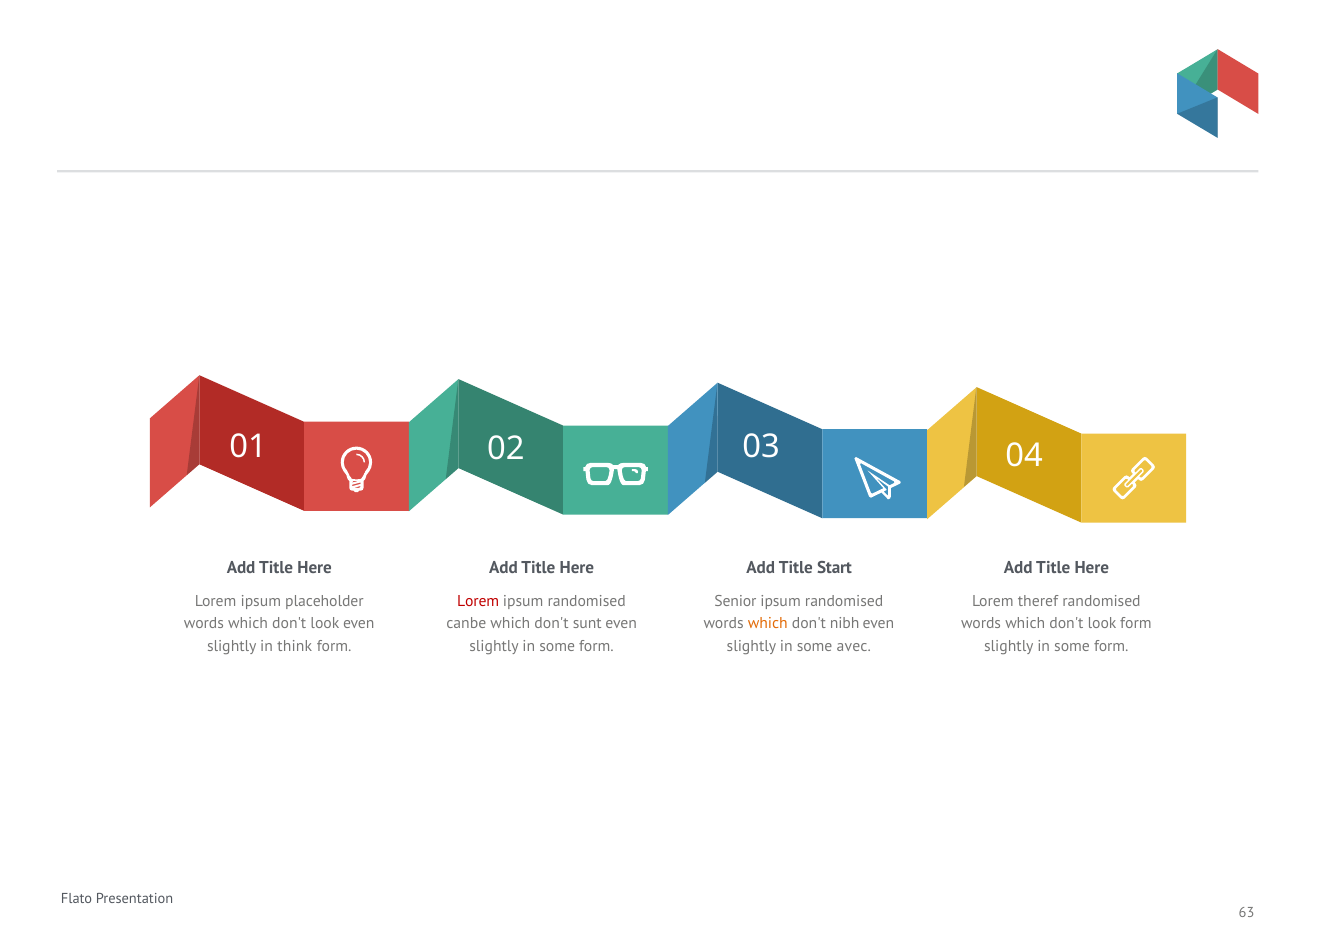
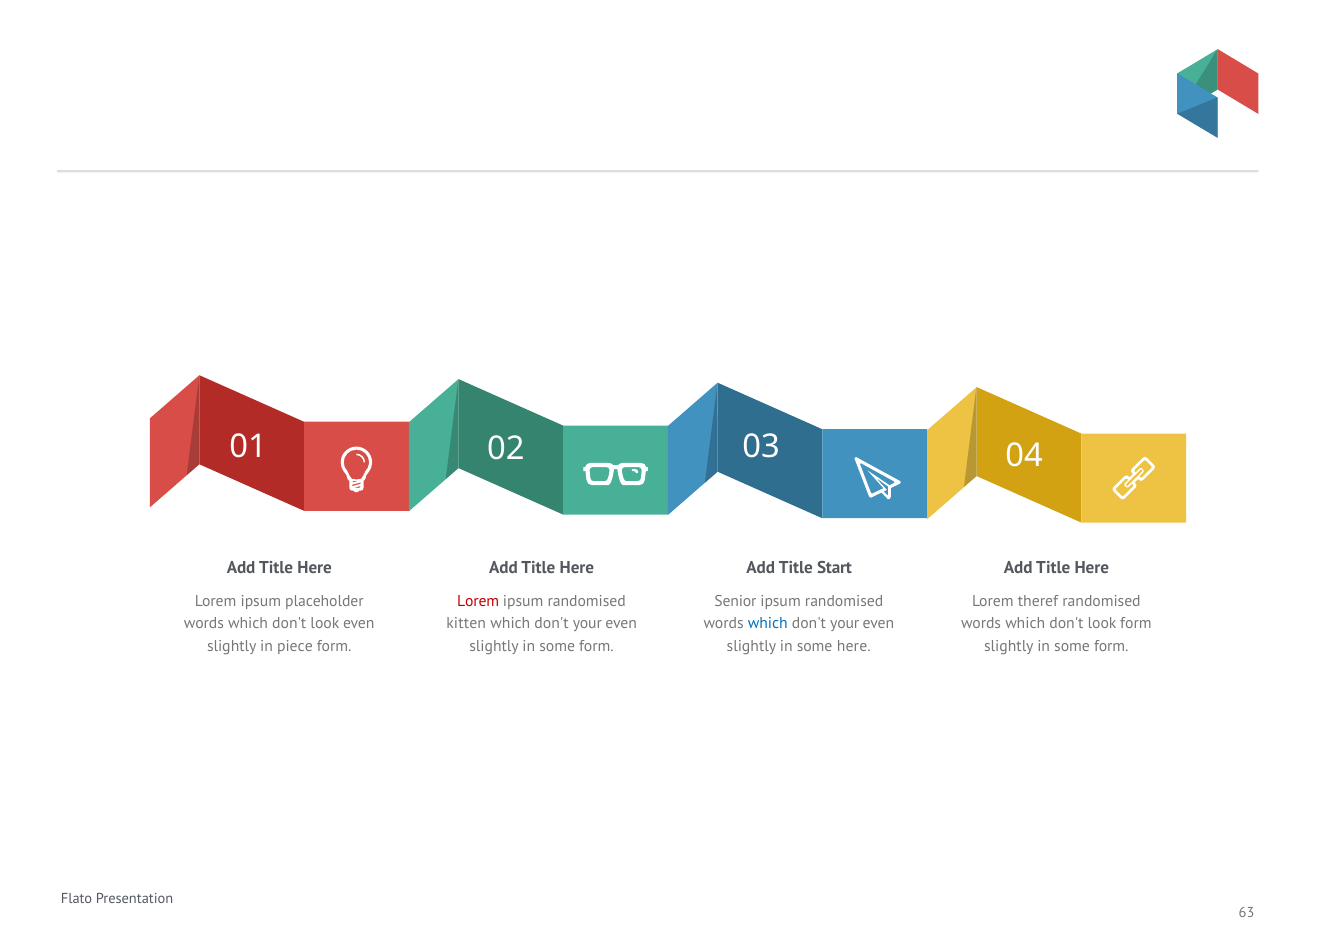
canbe: canbe -> kitten (466, 624)
sunt: sunt -> your (587, 624)
which colour: orange -> blue (768, 624)
nibh: nibh -> your (845, 624)
think: think -> piece (295, 646)
some avec: avec -> here (854, 646)
